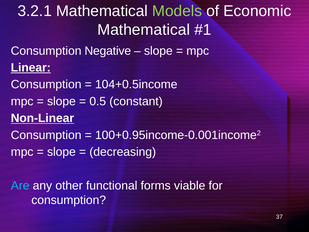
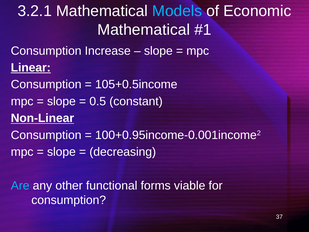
Models colour: light green -> light blue (177, 11)
Negative: Negative -> Increase (108, 51)
104+0.5income: 104+0.5income -> 105+0.5income (136, 84)
